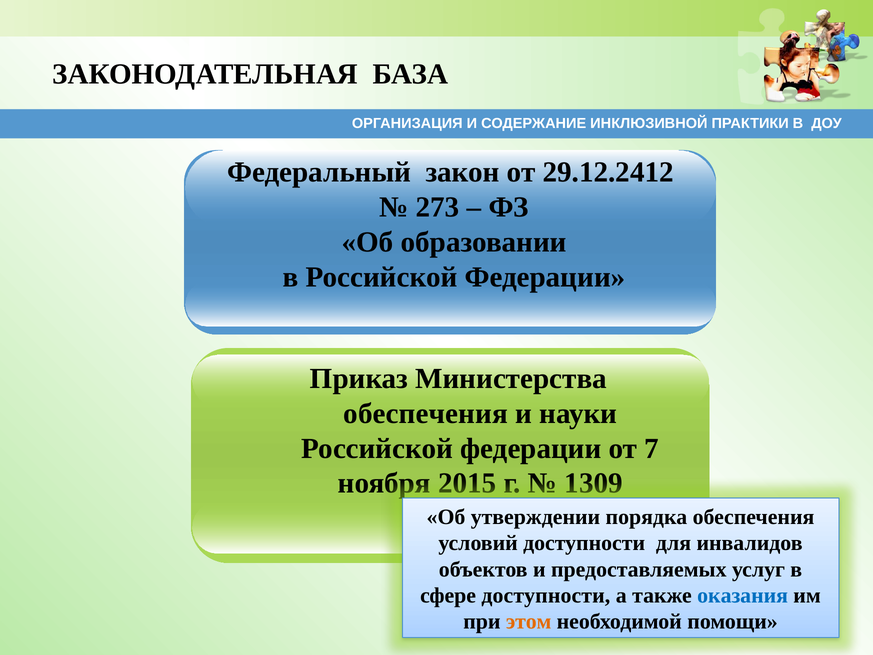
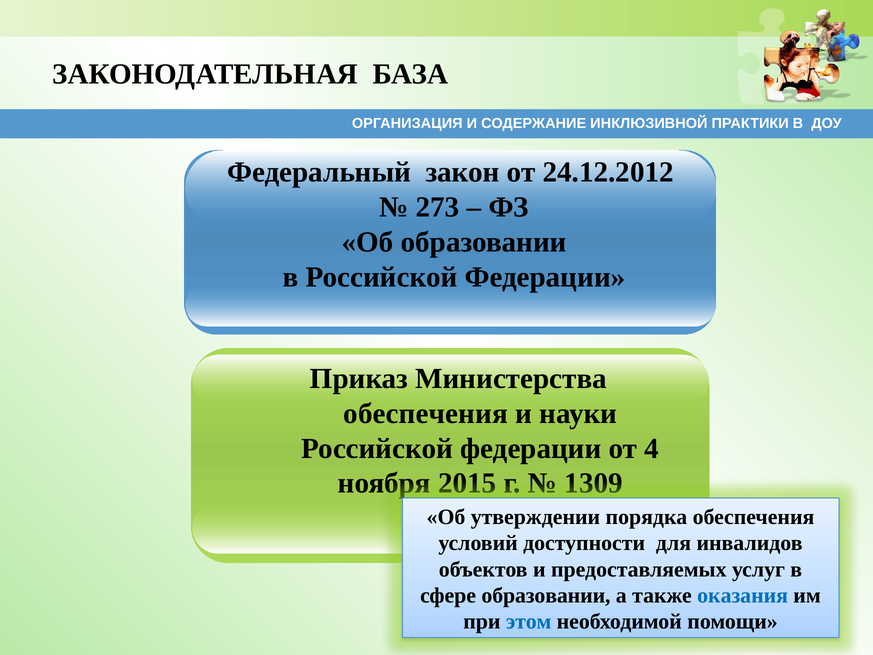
29.12.2412: 29.12.2412 -> 24.12.2012 (608, 172)
7: 7 -> 4 (652, 448)
сфере доступности: доступности -> образовании (546, 595)
этом colour: orange -> blue (529, 622)
